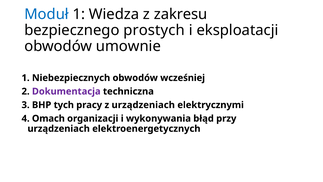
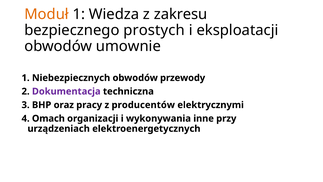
Moduł colour: blue -> orange (47, 14)
wcześniej: wcześniej -> przewody (183, 78)
tych: tych -> oraz (64, 105)
z urządzeniach: urządzeniach -> producentów (143, 105)
błąd: błąd -> inne (204, 118)
